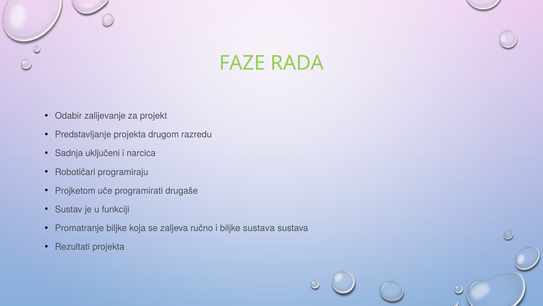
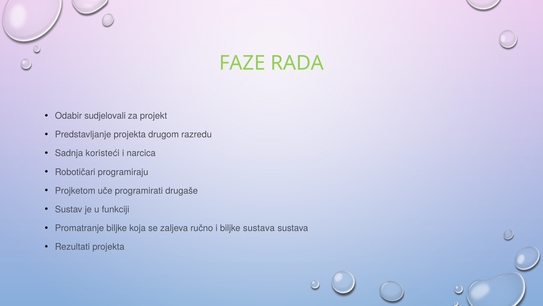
zalijevanje: zalijevanje -> sudjelovali (105, 116)
uključeni: uključeni -> koristeći (103, 153)
